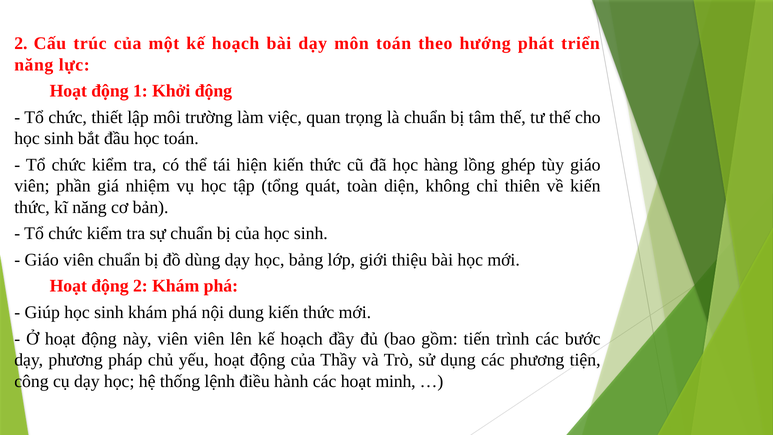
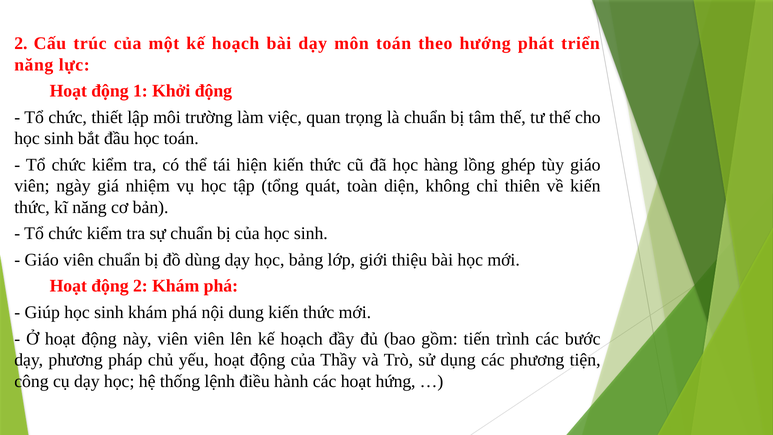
phần: phần -> ngày (73, 186)
minh: minh -> hứng (396, 381)
